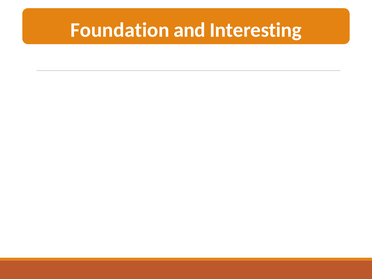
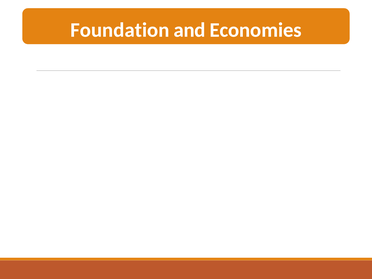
Interesting: Interesting -> Economies (256, 30)
